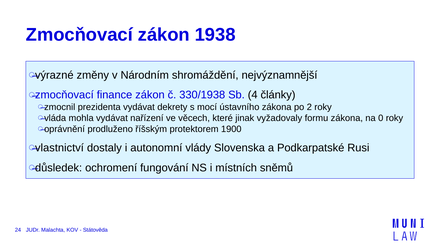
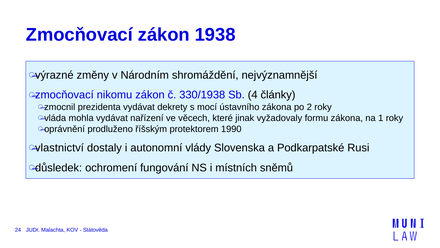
finance: finance -> nikomu (115, 95)
0: 0 -> 1 (381, 118)
1900: 1900 -> 1990 (231, 129)
